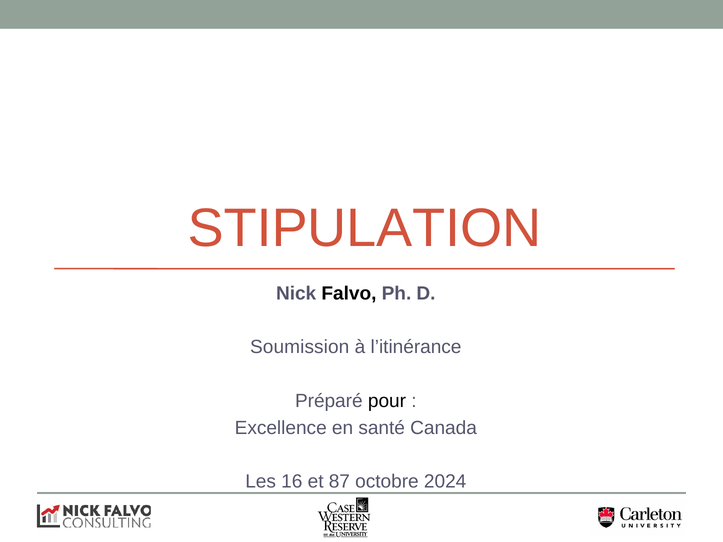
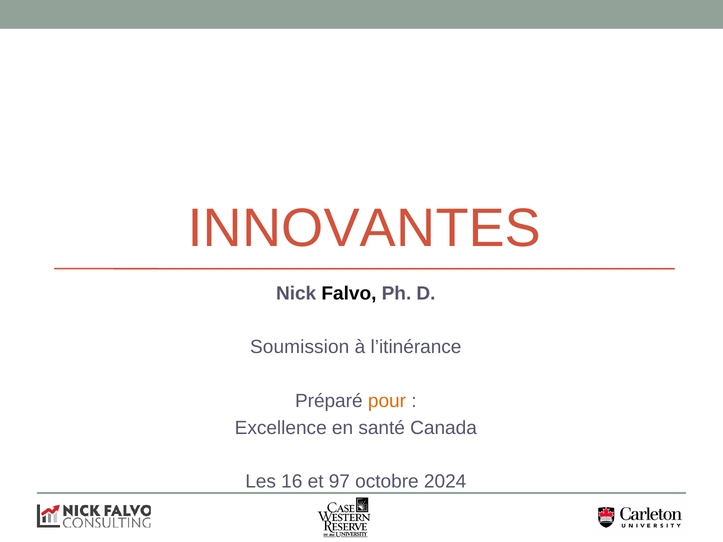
STIPULATION: STIPULATION -> INNOVANTES (364, 228)
pour colour: black -> orange (387, 401)
87: 87 -> 97 (339, 482)
